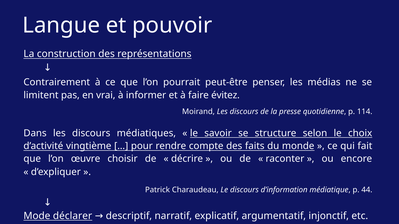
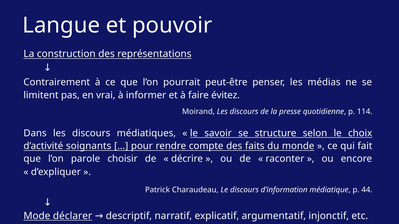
vingtième: vingtième -> soignants (89, 146)
œuvre: œuvre -> parole (86, 159)
